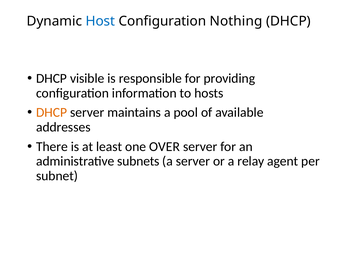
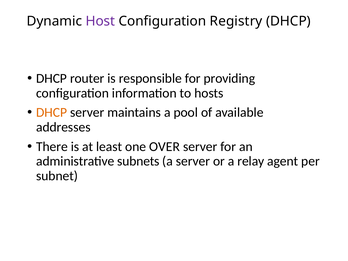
Host colour: blue -> purple (100, 21)
Nothing: Nothing -> Registry (236, 21)
visible: visible -> router (87, 78)
